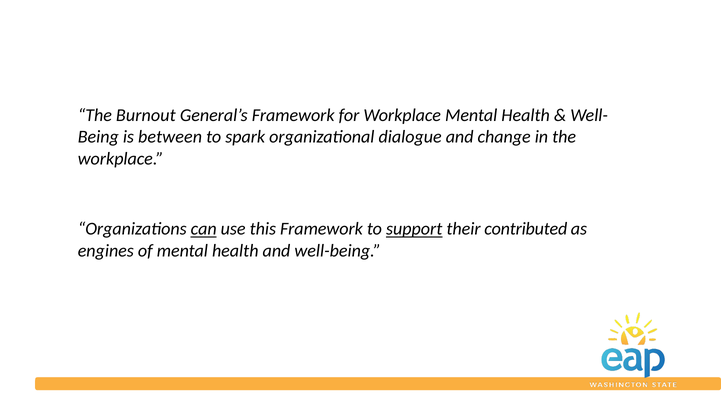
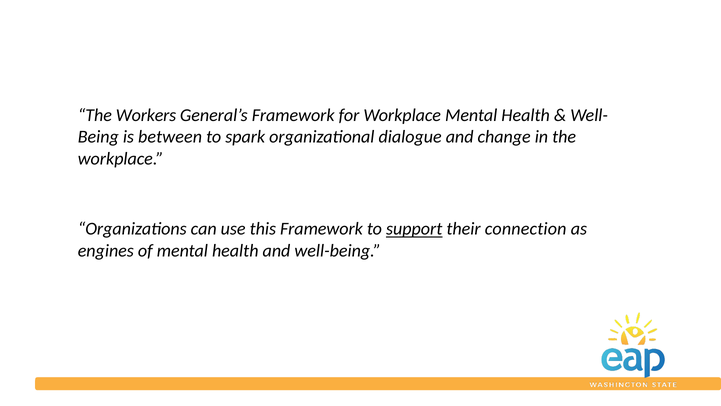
Burnout: Burnout -> Workers (146, 115)
can underline: present -> none (204, 229)
contributed: contributed -> connection (526, 229)
